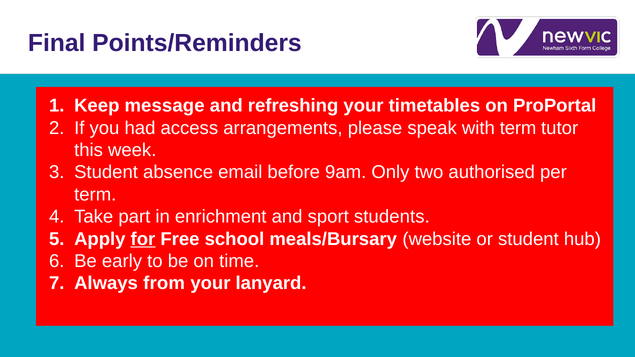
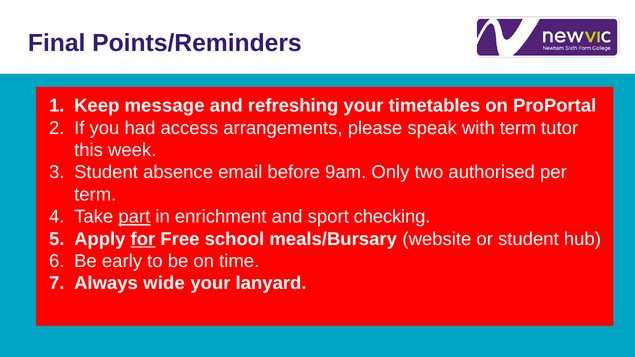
part underline: none -> present (134, 217)
students: students -> checking (392, 217)
from: from -> wide (164, 284)
